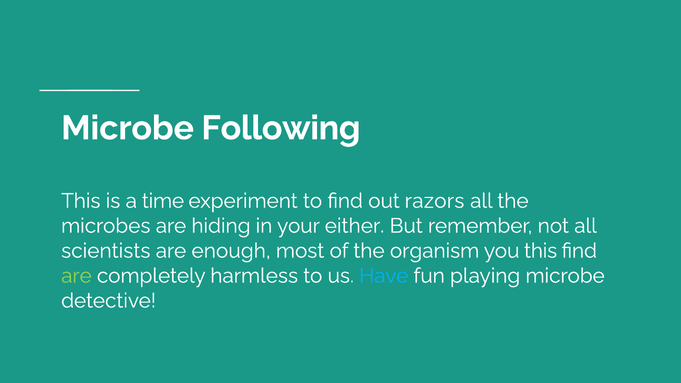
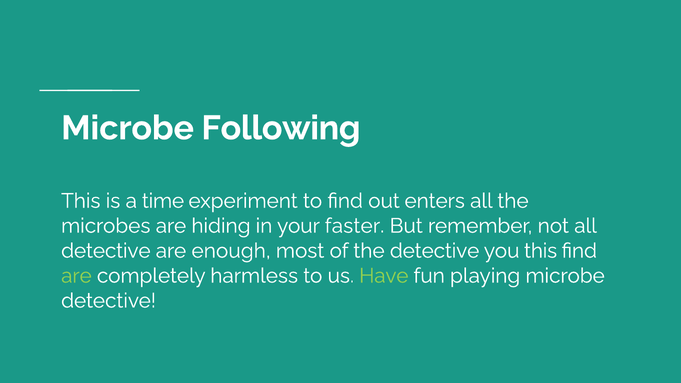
razors: razors -> enters (435, 201)
either: either -> faster (354, 226)
scientists: scientists -> detective (106, 251)
the organism: organism -> detective (435, 251)
Have colour: light blue -> light green (384, 276)
